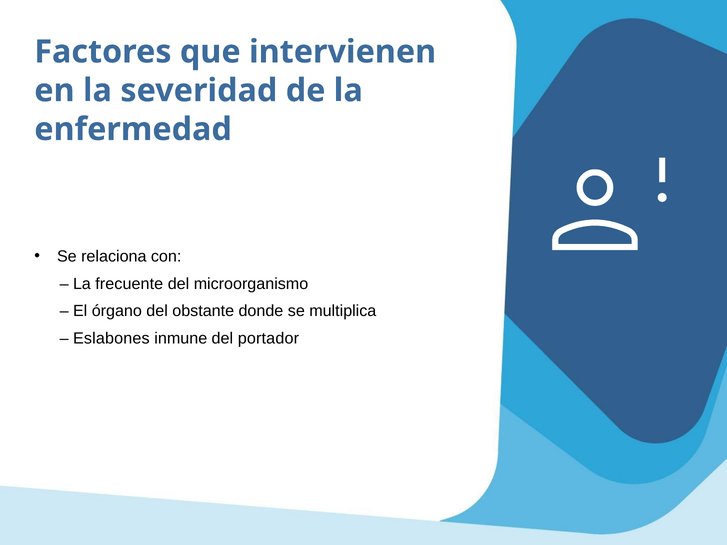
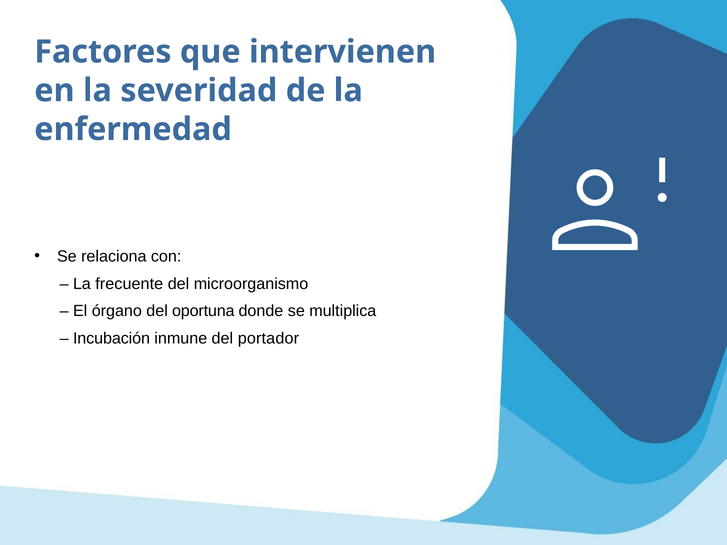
obstante: obstante -> oportuna (203, 311)
Eslabones: Eslabones -> Incubación (112, 339)
